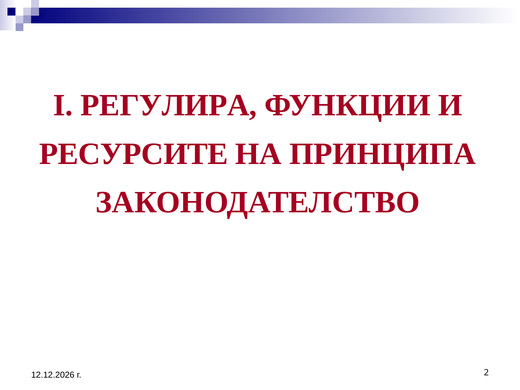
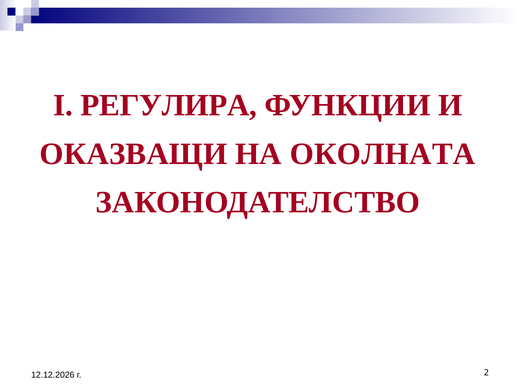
РЕСУРСИТЕ: РЕСУРСИТЕ -> ОКАЗВАЩИ (133, 154)
ПРИНЦИПА: ПРИНЦИПА -> ОКОЛНАТА (383, 154)
